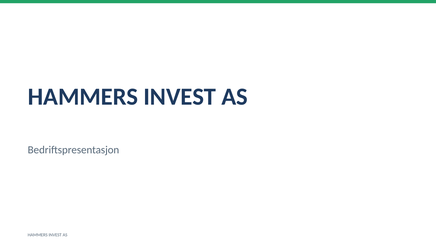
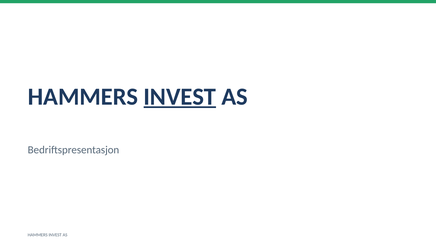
INVEST underline: none -> present (180, 97)
